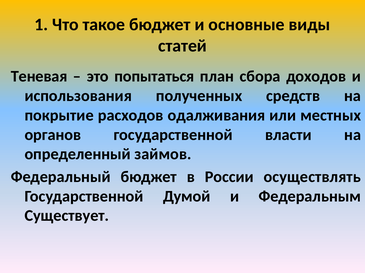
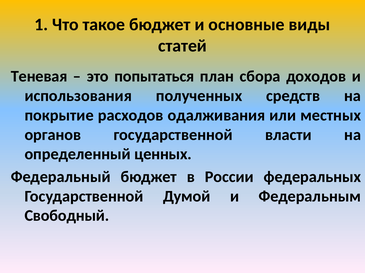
займов: займов -> ценных (163, 155)
осуществлять: осуществлять -> федеральных (312, 177)
Существует: Существует -> Свободный (67, 216)
